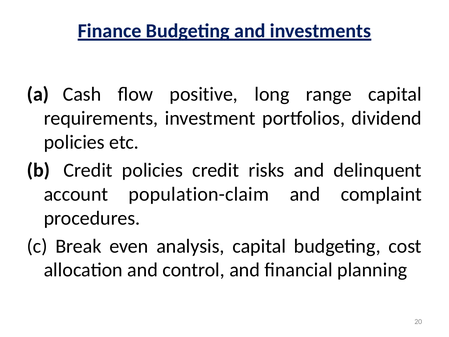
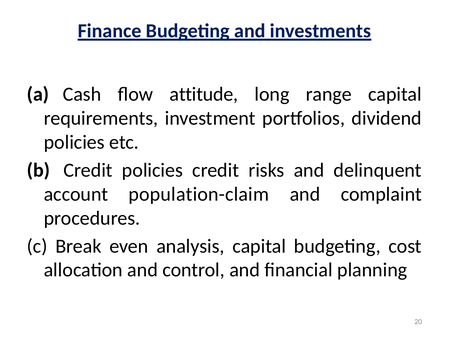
positive: positive -> attitude (204, 94)
